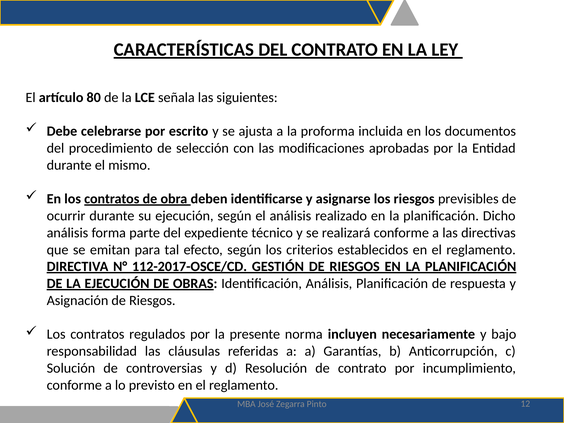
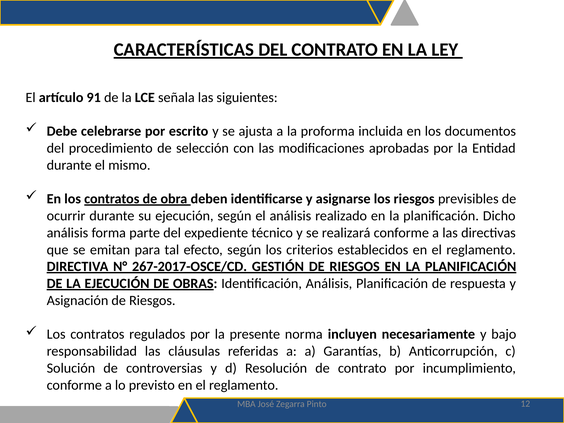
80: 80 -> 91 (94, 97)
112-2017-OSCE/CD: 112-2017-OSCE/CD -> 267-2017-OSCE/CD (190, 267)
